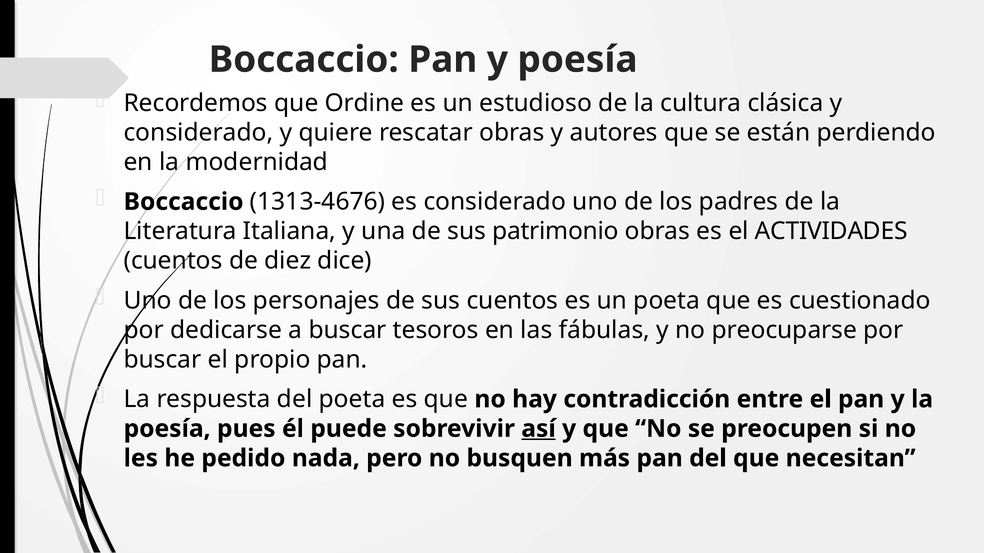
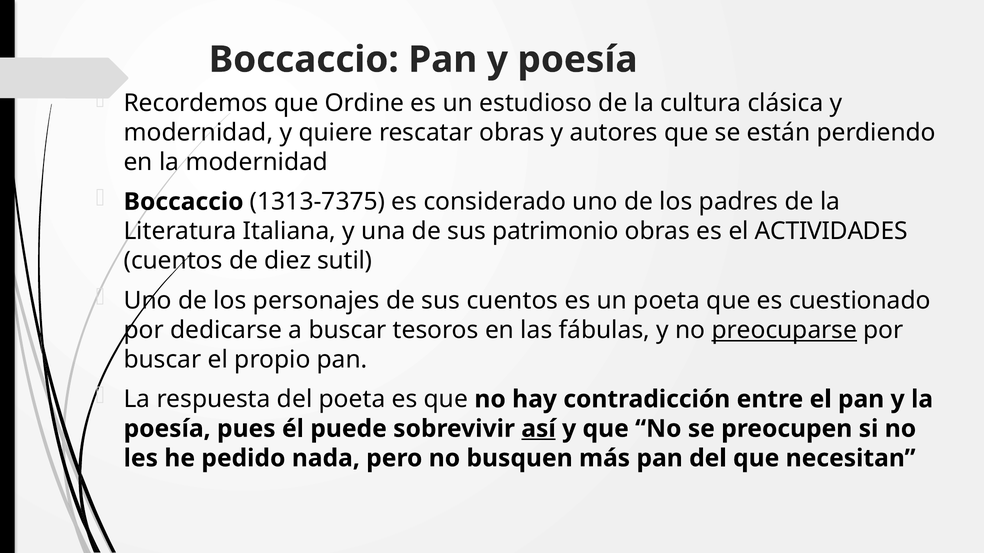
considerado: considerado -> modernidad (198, 133)
1313-4676: 1313-4676 -> 1313-7375 (318, 202)
dice: dice -> sutil (345, 261)
preocuparse underline: none -> present (784, 330)
